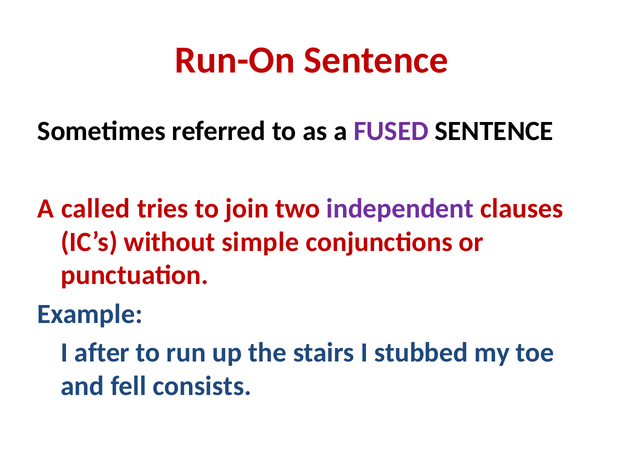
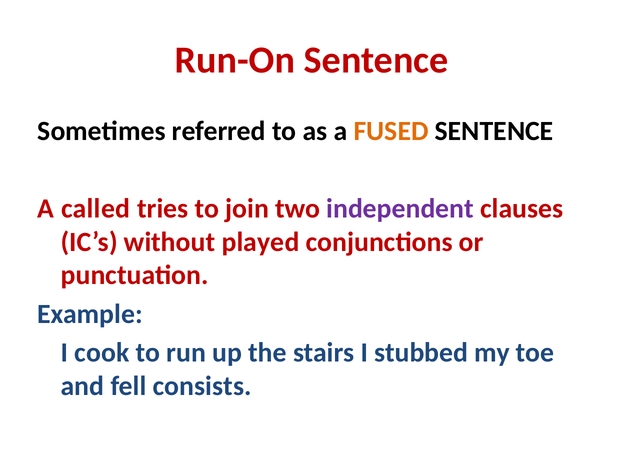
FUSED colour: purple -> orange (391, 131)
simple: simple -> played (260, 242)
after: after -> cook (102, 353)
